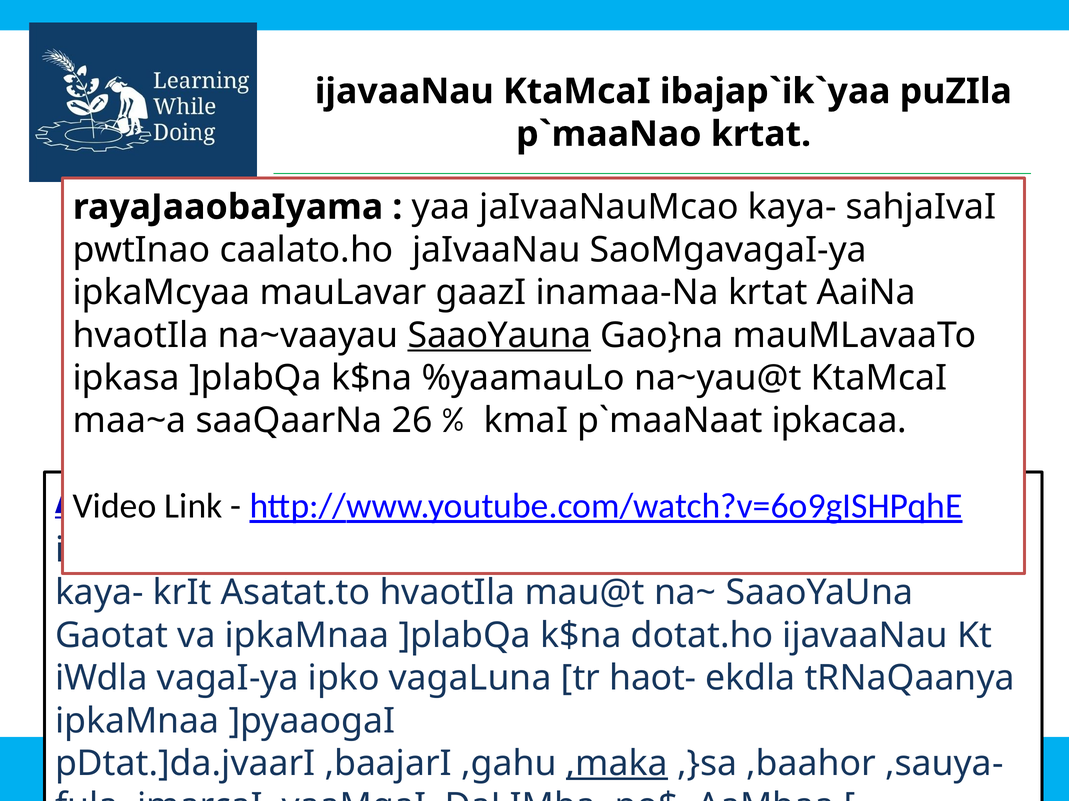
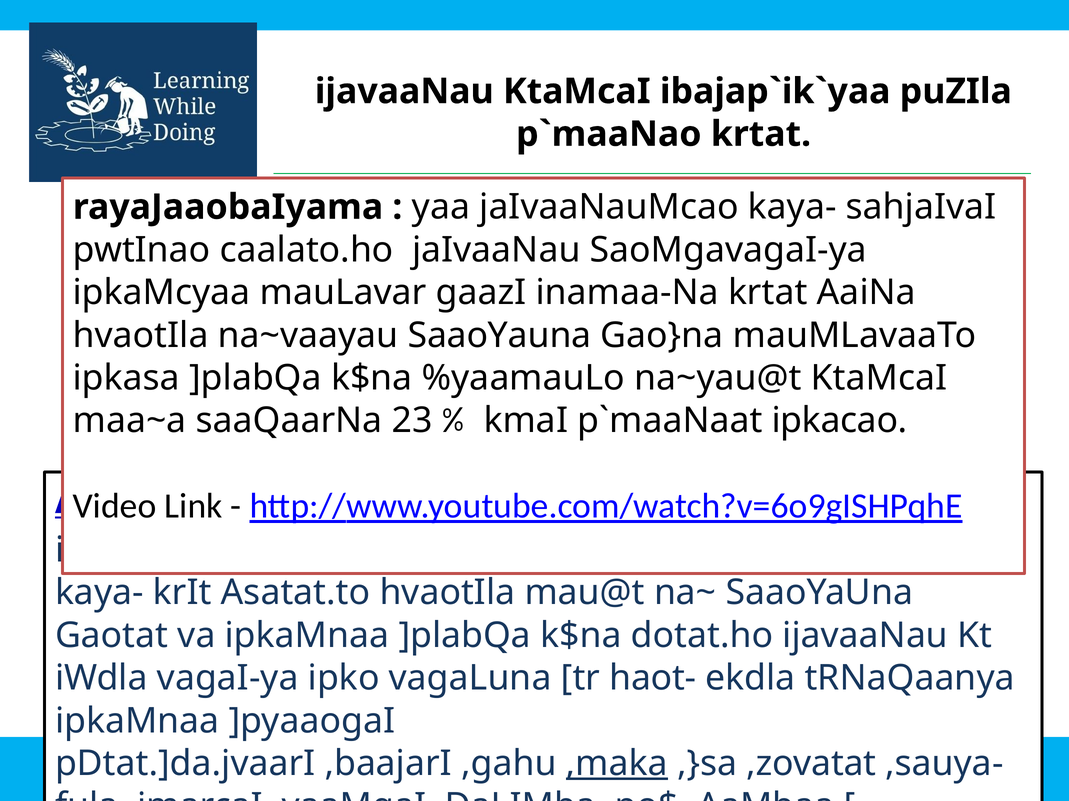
SaaoYauna underline: present -> none (500, 336)
26: 26 -> 23 (412, 421)
ipkacaa: ipkacaa -> ipkacao (839, 421)
,baahor: ,baahor -> ,zovatat (811, 764)
